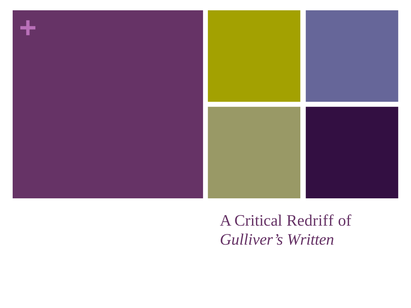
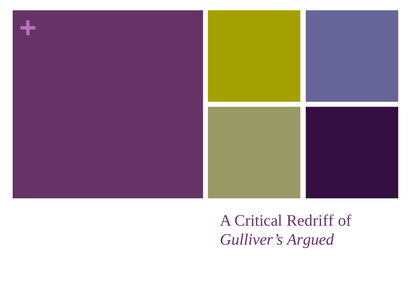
Written: Written -> Argued (310, 240)
